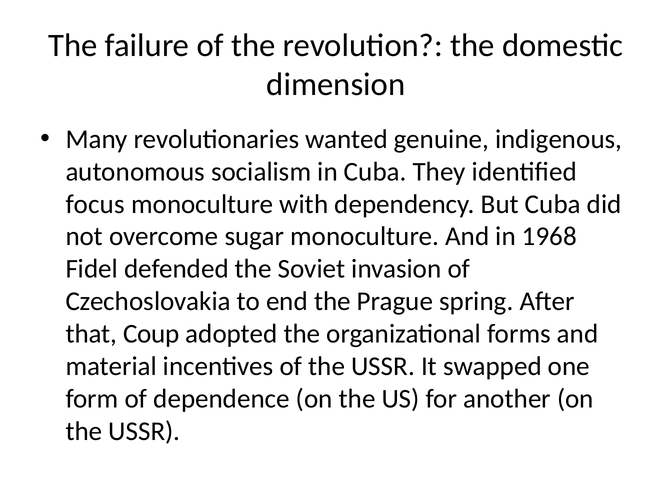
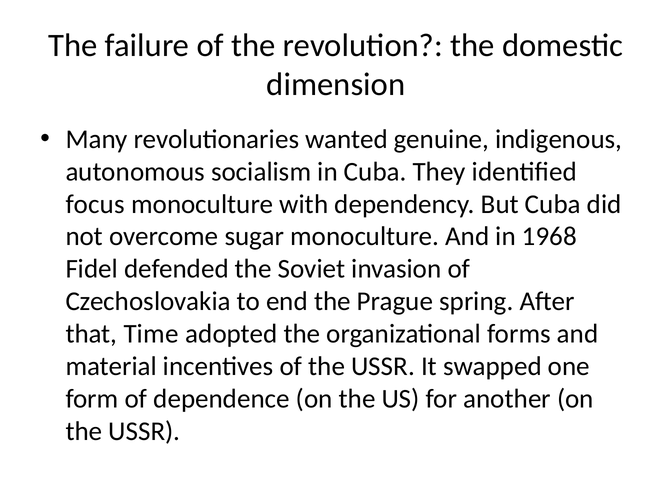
Coup: Coup -> Time (151, 334)
